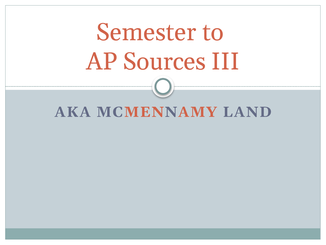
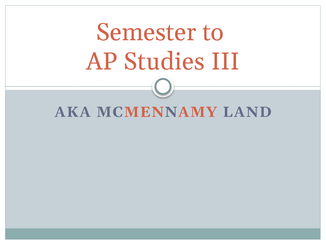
Sources: Sources -> Studies (164, 61)
